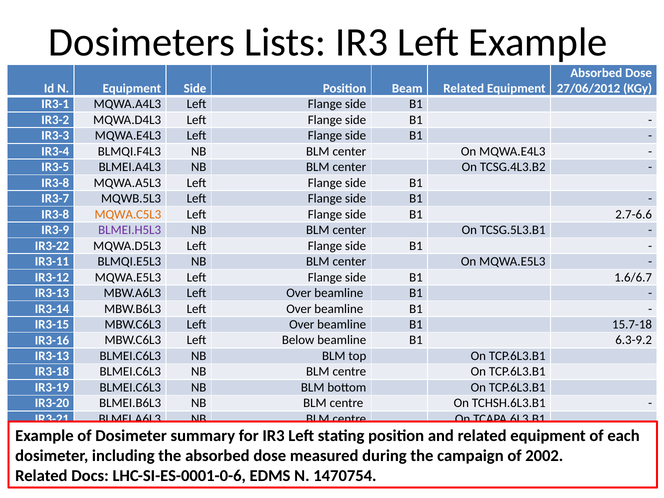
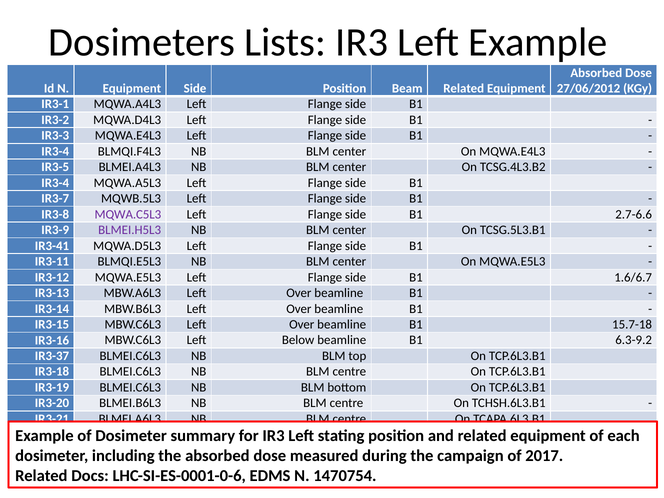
IR3-8: IR3-8 -> IR3-4 (55, 183)
MQWA.C5L3 colour: orange -> purple (128, 214)
IR3-22: IR3-22 -> IR3-41 (52, 246)
IR3-13: IR3-13 -> IR3-37 (52, 356)
2002: 2002 -> 2017 (544, 456)
